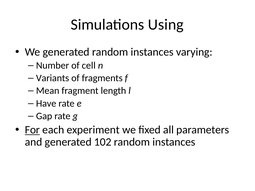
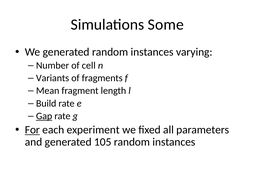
Using: Using -> Some (166, 25)
Have: Have -> Build (46, 104)
Gap underline: none -> present (44, 116)
102: 102 -> 105 (103, 142)
